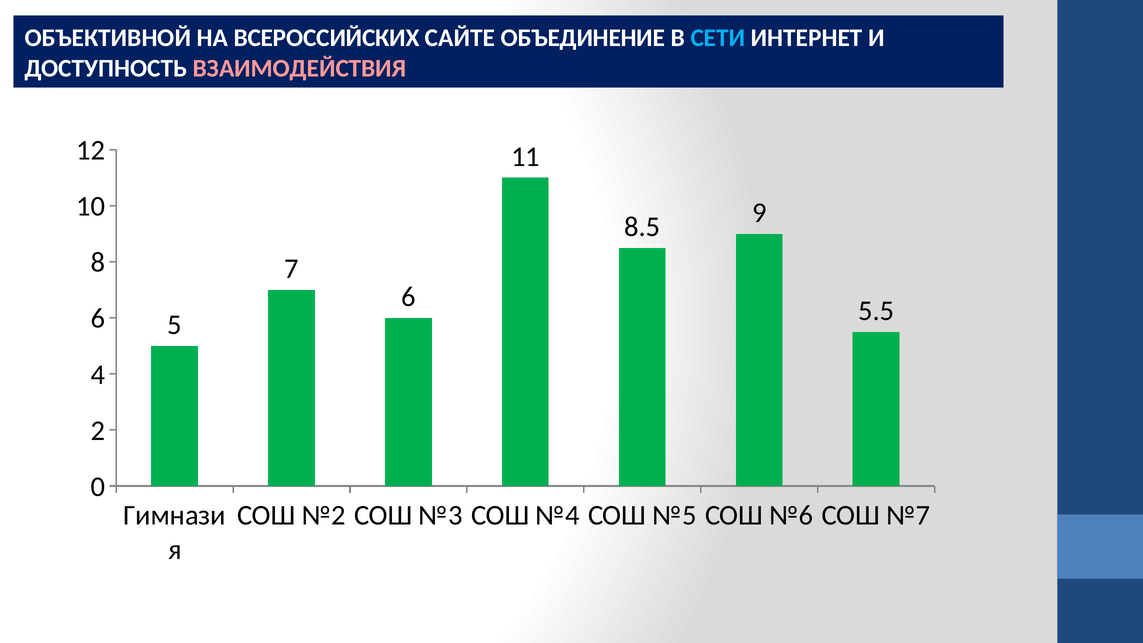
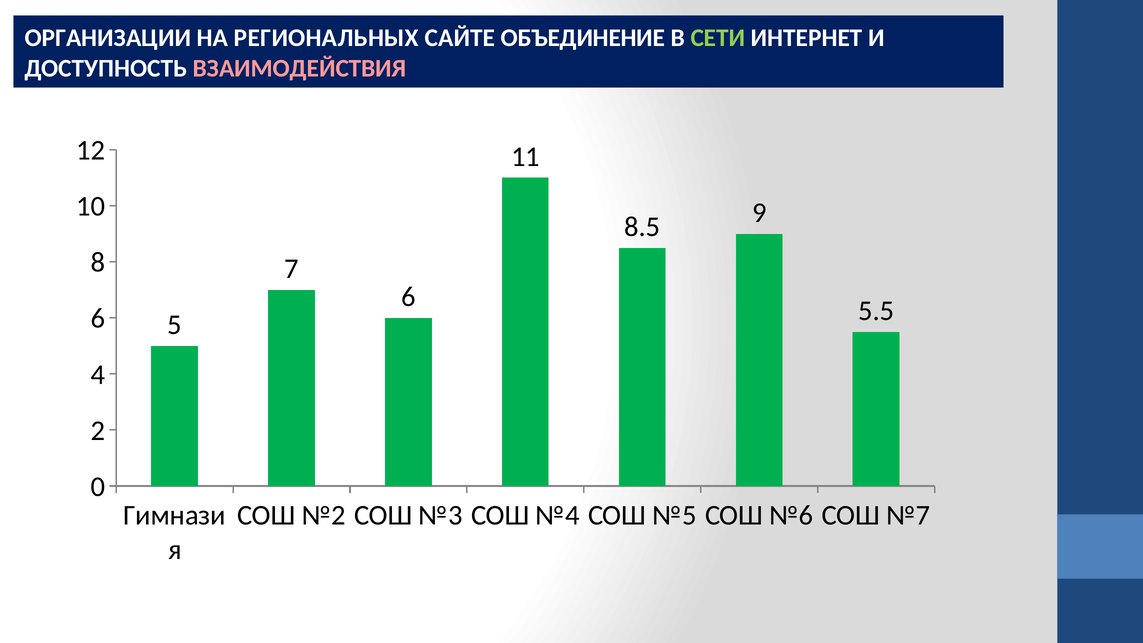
ОБЪЕКТИВНОЙ: ОБЪЕКТИВНОЙ -> ОРГАНИЗАЦИИ (108, 38)
ВСЕРОССИЙСКИХ: ВСЕРОССИЙСКИХ -> РЕГИОНАЛЬНЫХ (326, 38)
СЕТИ colour: light blue -> light green (718, 38)
